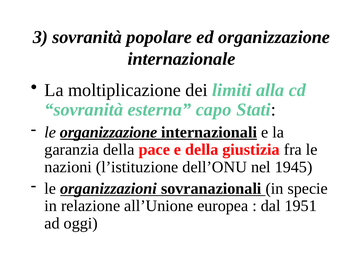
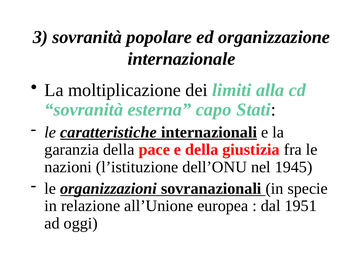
le organizzazione: organizzazione -> caratteristiche (108, 132)
